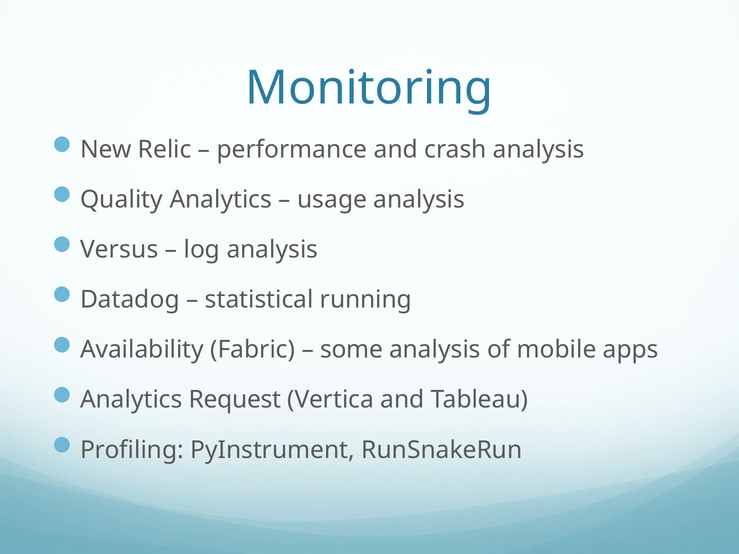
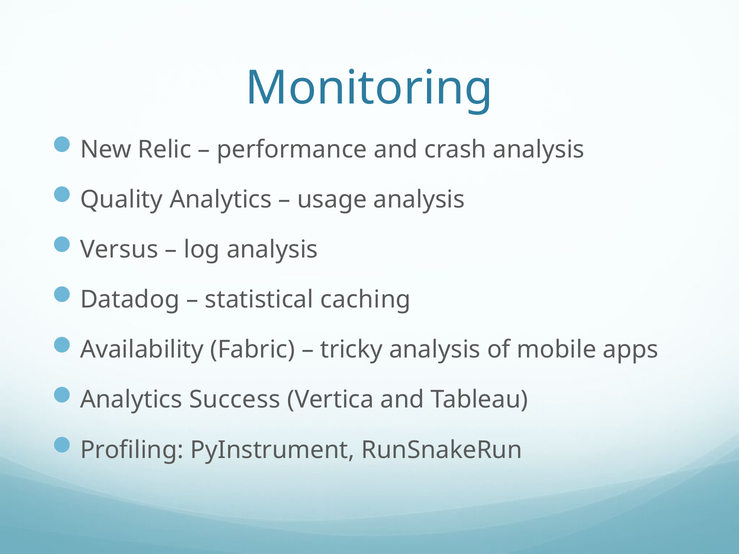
running: running -> caching (366, 300)
some: some -> tricky (351, 350)
Request: Request -> Success (235, 400)
